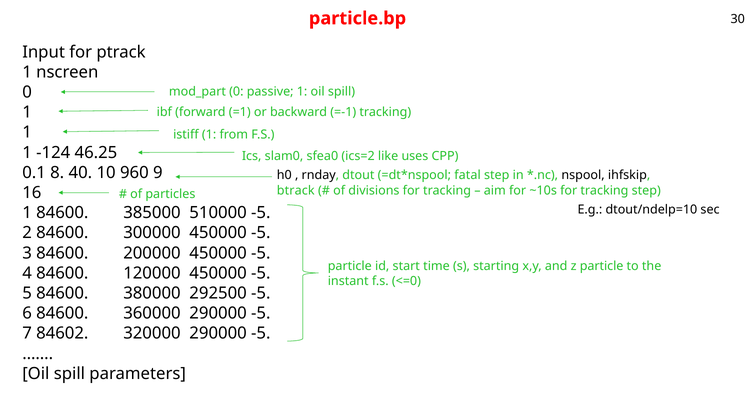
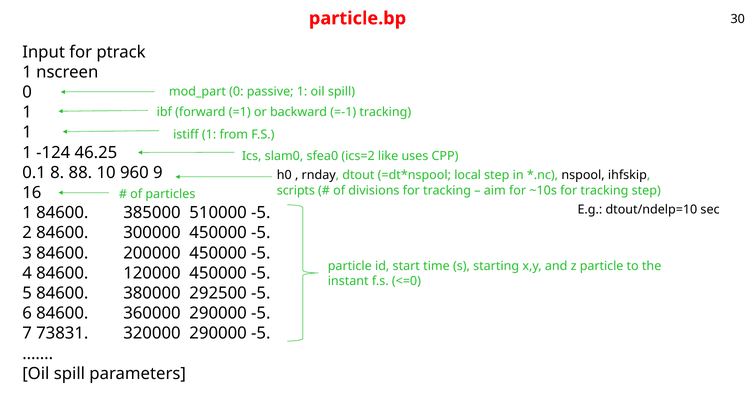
40: 40 -> 88 (80, 172)
fatal: fatal -> local (468, 175)
btrack: btrack -> scripts (296, 190)
84602: 84602 -> 73831 (62, 333)
